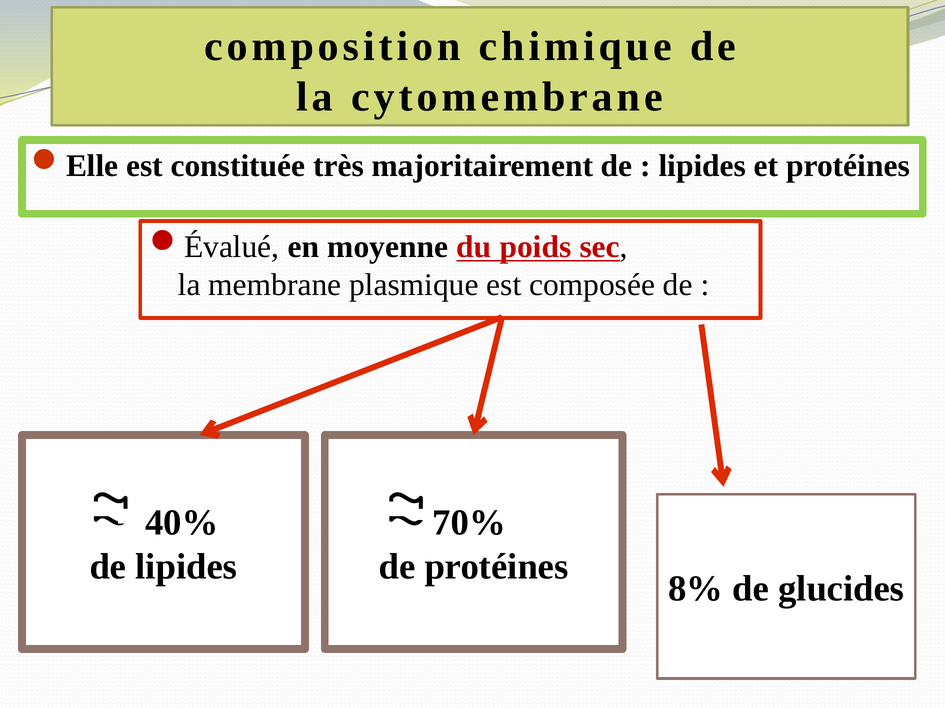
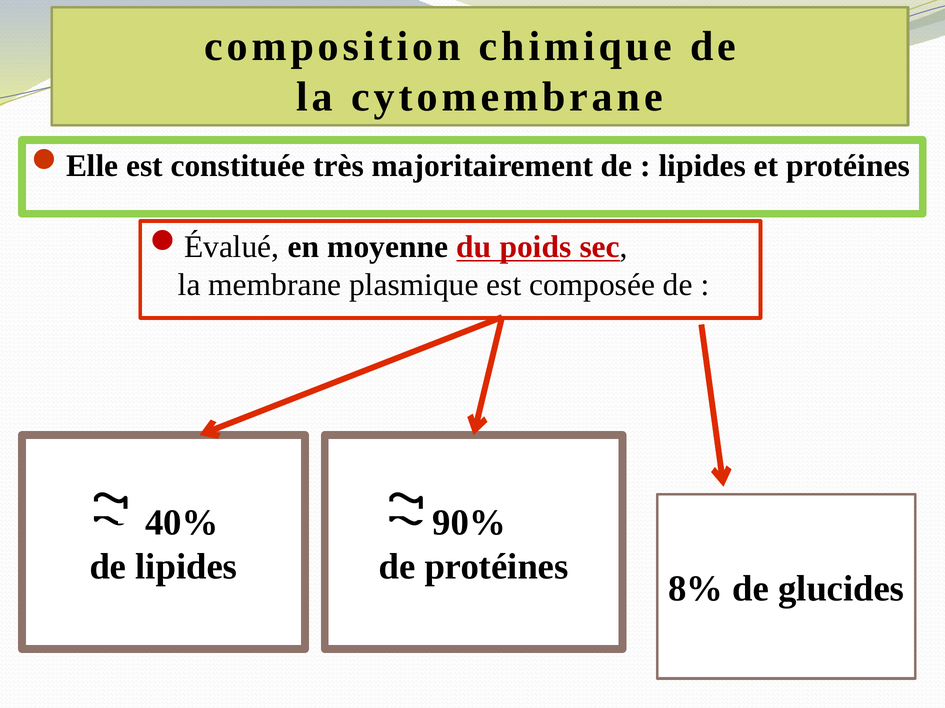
70%: 70% -> 90% (469, 523)
